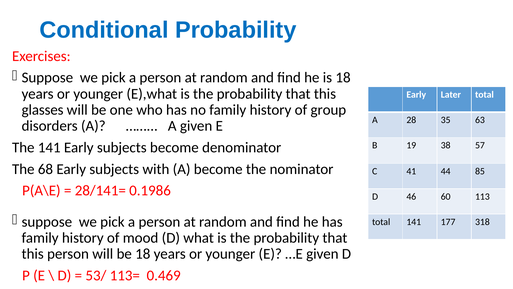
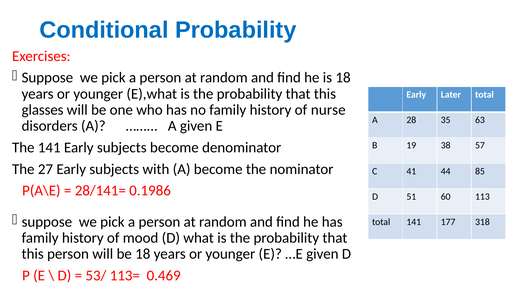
group: group -> nurse (328, 110)
68: 68 -> 27 (45, 169)
46: 46 -> 51 (411, 196)
